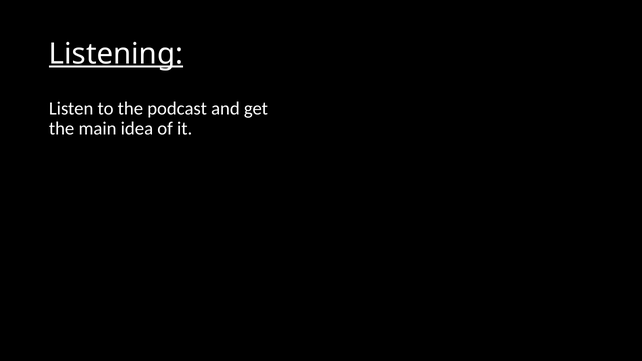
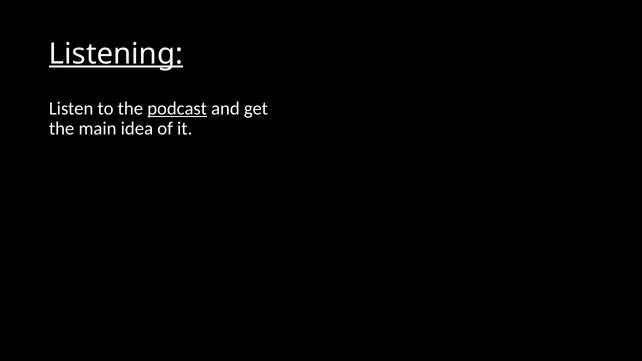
podcast underline: none -> present (177, 109)
